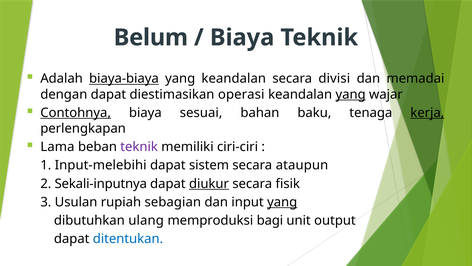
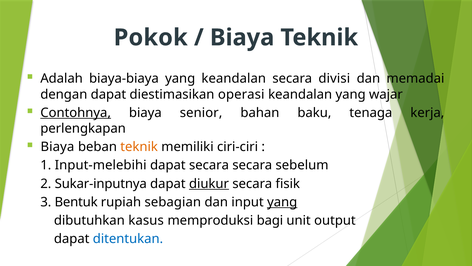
Belum: Belum -> Pokok (151, 37)
biaya-biaya underline: present -> none (124, 79)
yang underline: present -> none (351, 94)
sesuai: sesuai -> senior (201, 113)
kerja underline: present -> none (427, 113)
Lama: Lama -> Biaya (57, 147)
teknik colour: purple -> orange (139, 147)
dapat sistem: sistem -> secara (209, 165)
ataupun: ataupun -> sebelum (302, 165)
Sekali-inputnya: Sekali-inputnya -> Sukar-inputnya (101, 183)
Usulan: Usulan -> Bentuk (76, 202)
ulang: ulang -> kasus (146, 220)
